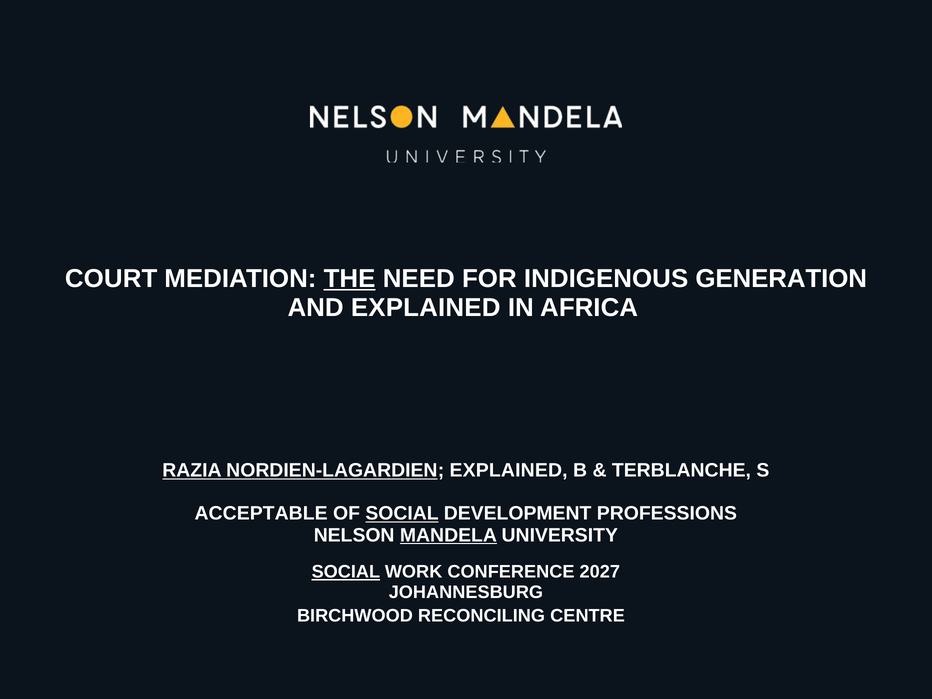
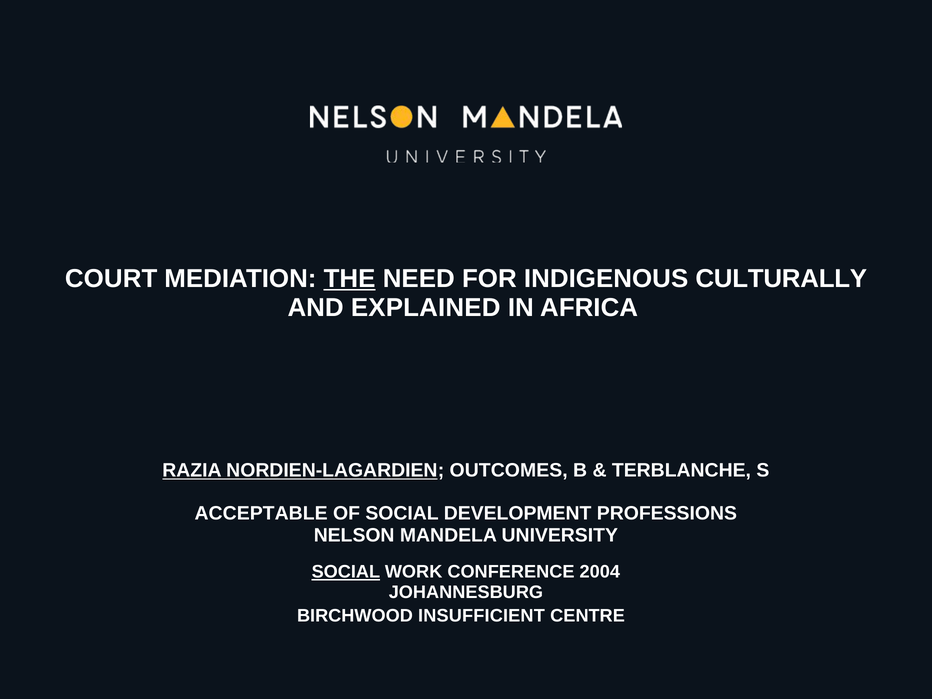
GENERATION: GENERATION -> CULTURALLY (781, 279)
NORDIEN-LAGARDIEN EXPLAINED: EXPLAINED -> OUTCOMES (509, 470)
SOCIAL underline: present -> none (402, 514)
MANDELA underline: present -> none (448, 535)
2027: 2027 -> 2004 (600, 572)
RECONCILING: RECONCILING -> INSUFFICIENT (481, 616)
